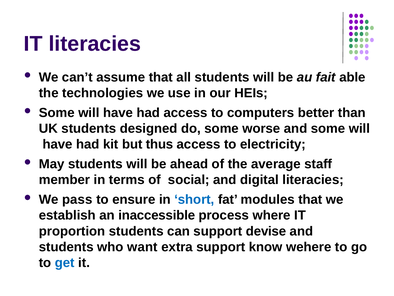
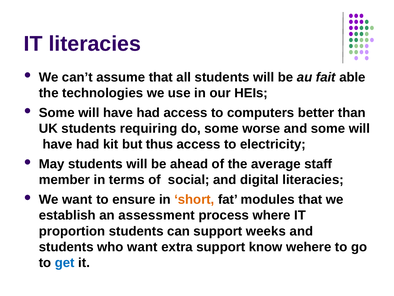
designed: designed -> requiring (149, 128)
We pass: pass -> want (77, 199)
short colour: blue -> orange (194, 199)
inaccessible: inaccessible -> assessment (157, 215)
devise: devise -> weeks (266, 231)
